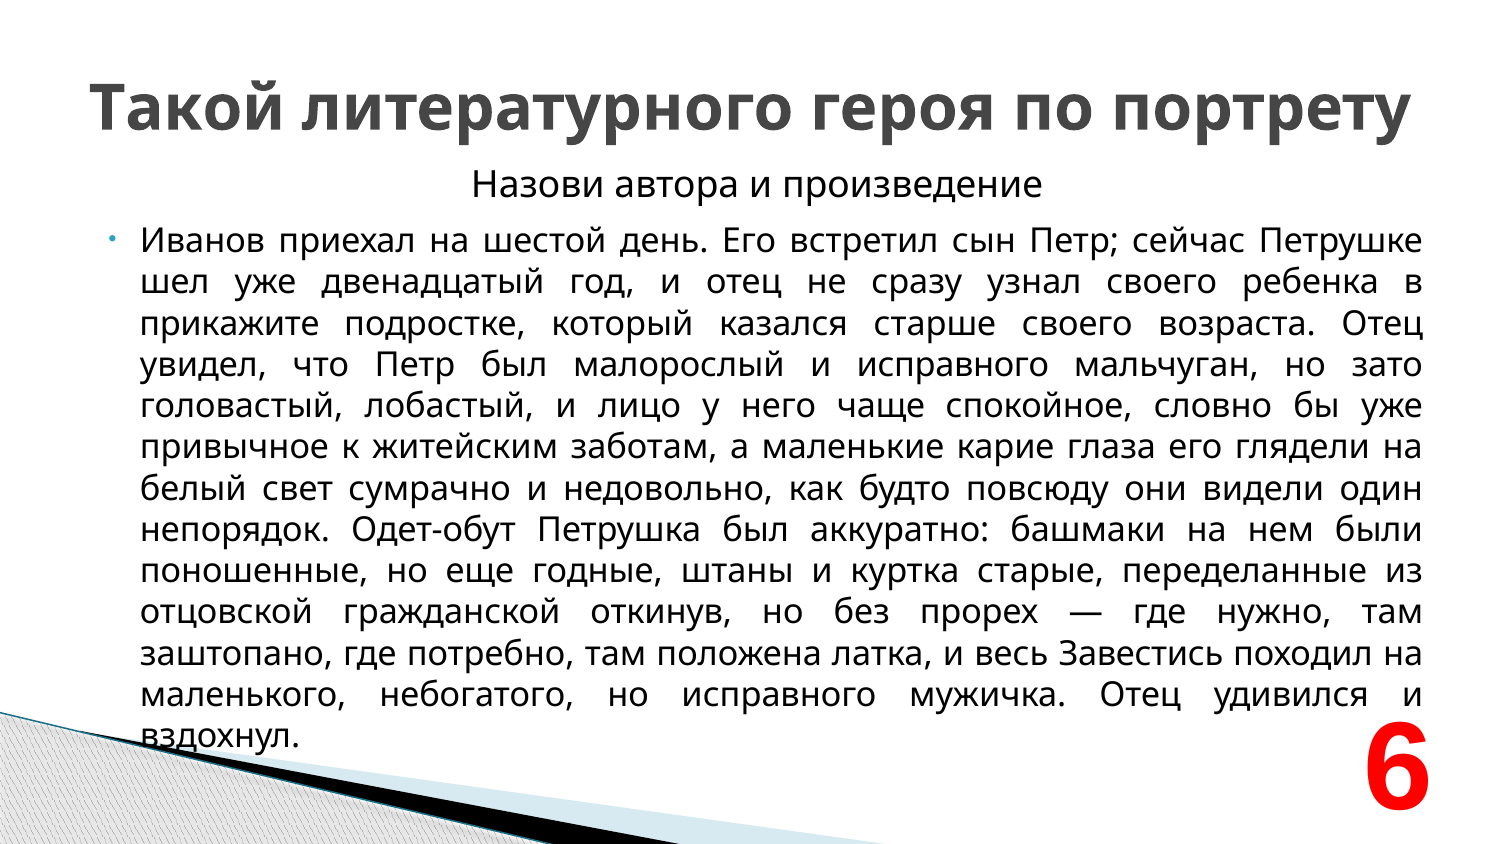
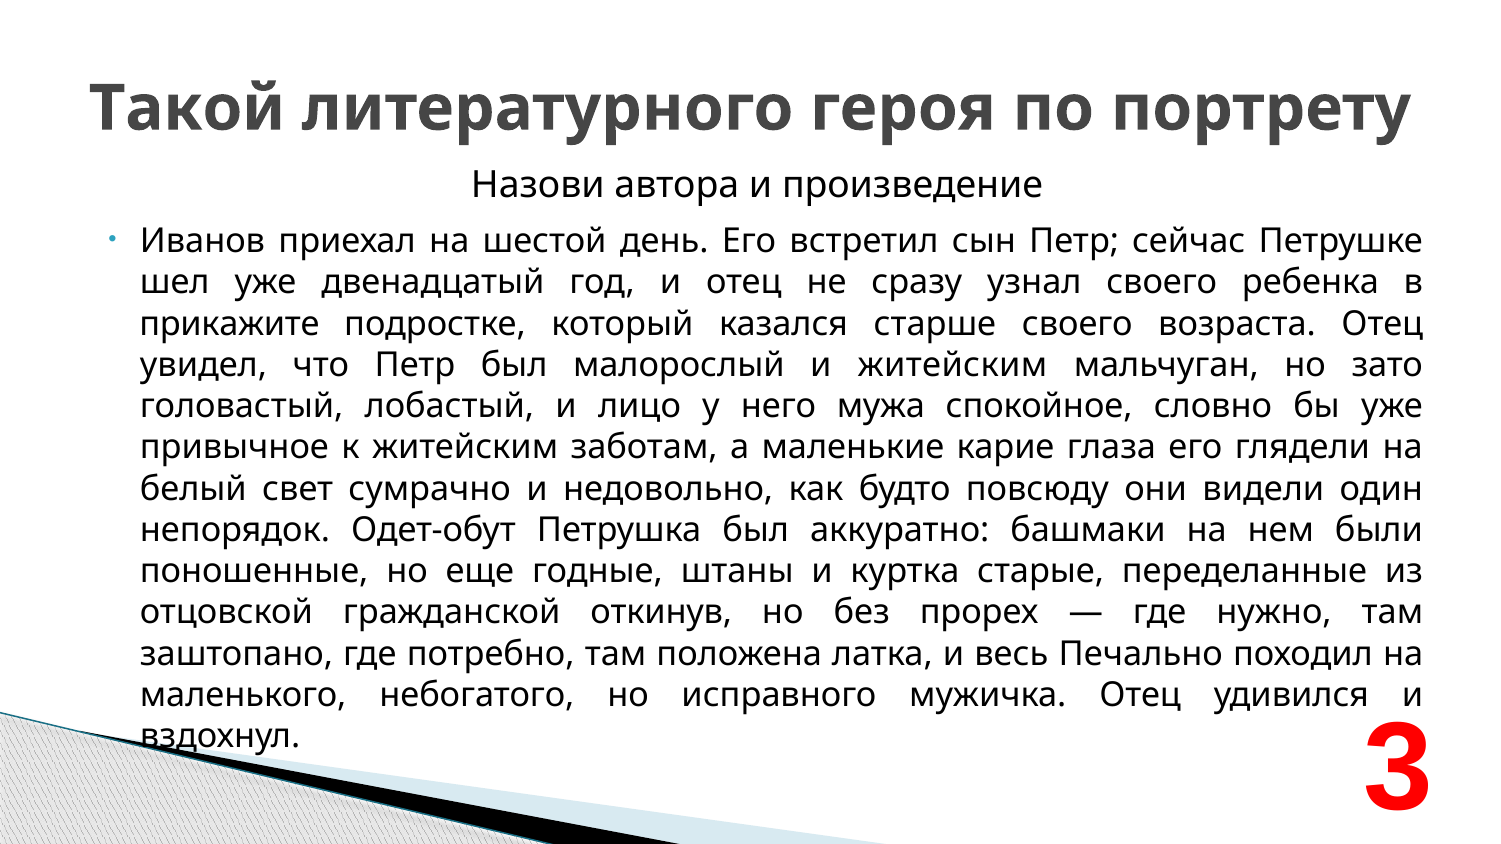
и исправного: исправного -> житейским (952, 365)
чаще: чаще -> мужа (881, 406)
Завестись: Завестись -> Печально (1141, 654)
6: 6 -> 3 (1398, 769)
